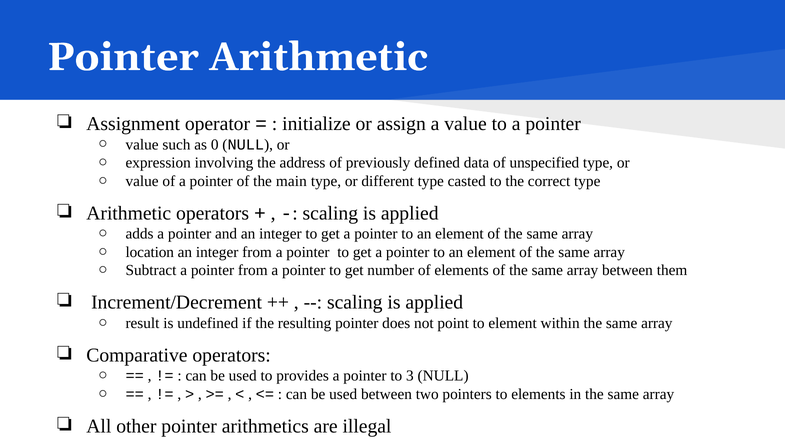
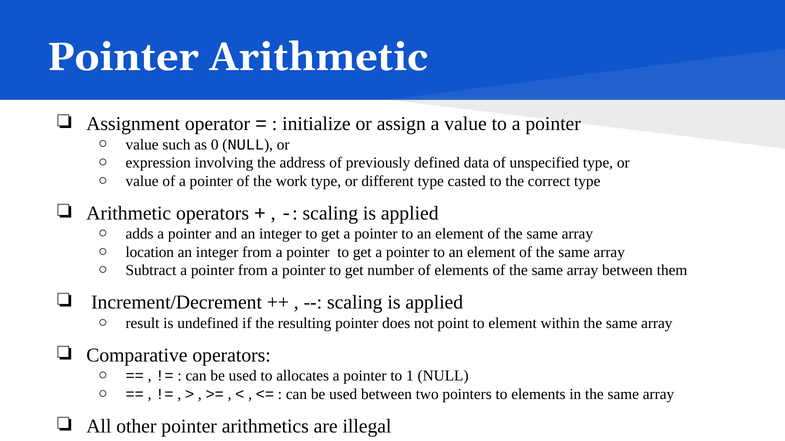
main: main -> work (291, 181)
provides: provides -> allocates (303, 376)
3: 3 -> 1 (410, 376)
